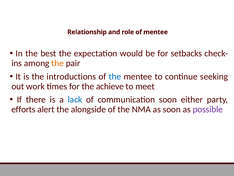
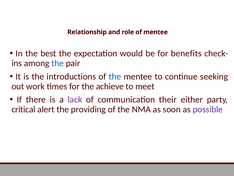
setbacks: setbacks -> benefits (186, 53)
the colour: orange -> blue (58, 63)
lack colour: blue -> purple (75, 99)
communication soon: soon -> their (168, 99)
efforts: efforts -> critical (23, 109)
alongside: alongside -> providing (88, 109)
